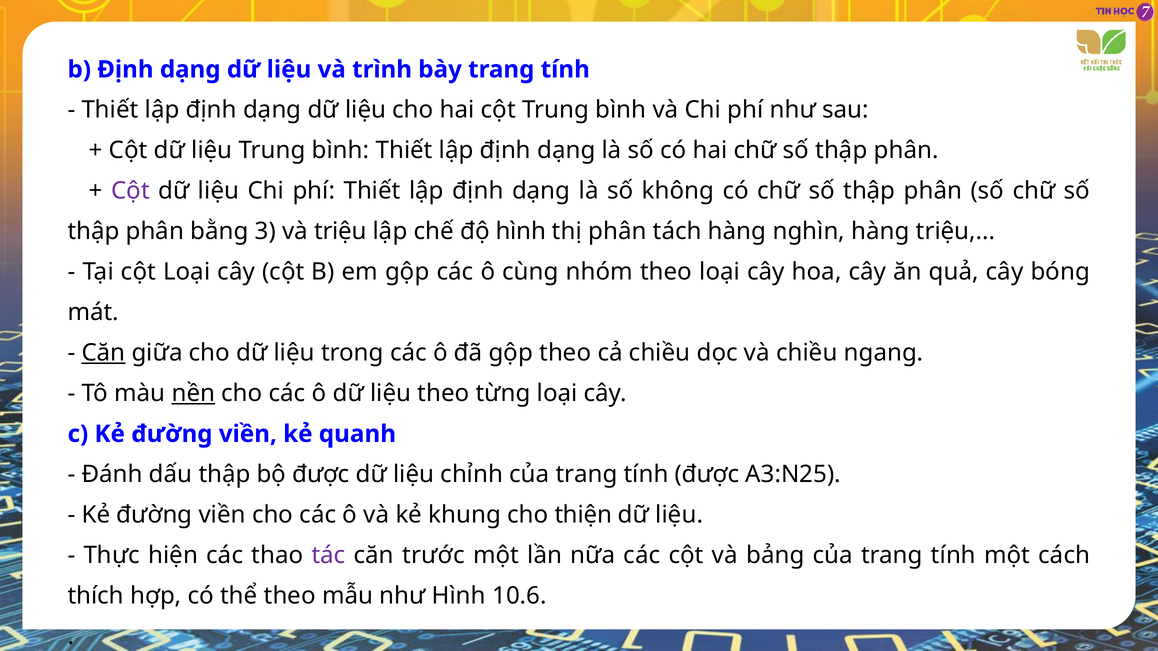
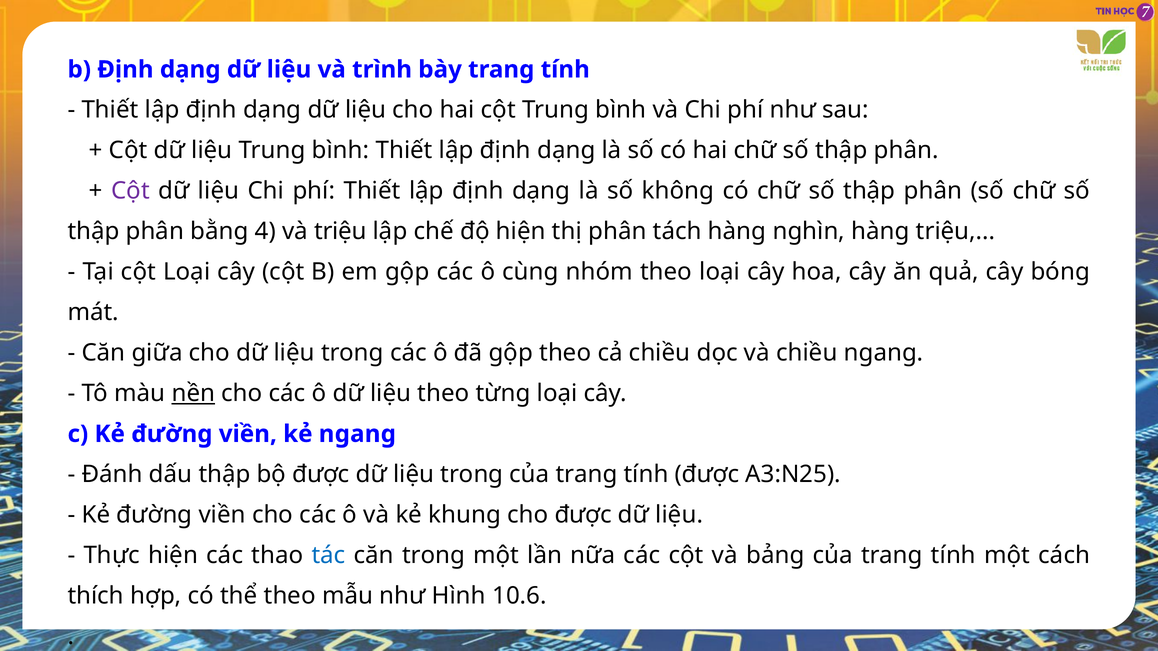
3: 3 -> 4 (265, 232)
độ hình: hình -> hiện (521, 232)
Căn underline: present -> none (103, 353)
kẻ quanh: quanh -> ngang (357, 434)
chỉnh: chỉnh -> trong (472, 475)
cho thiện: thiện -> được (583, 515)
tác colour: purple -> blue (328, 556)
căn trước: trước -> trong (434, 556)
